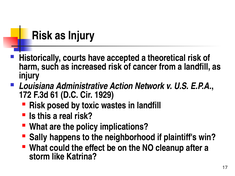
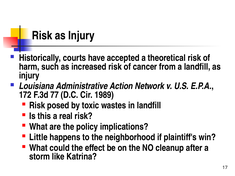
61: 61 -> 77 (55, 95)
1929: 1929 -> 1989 (104, 95)
Sally: Sally -> Little (38, 137)
